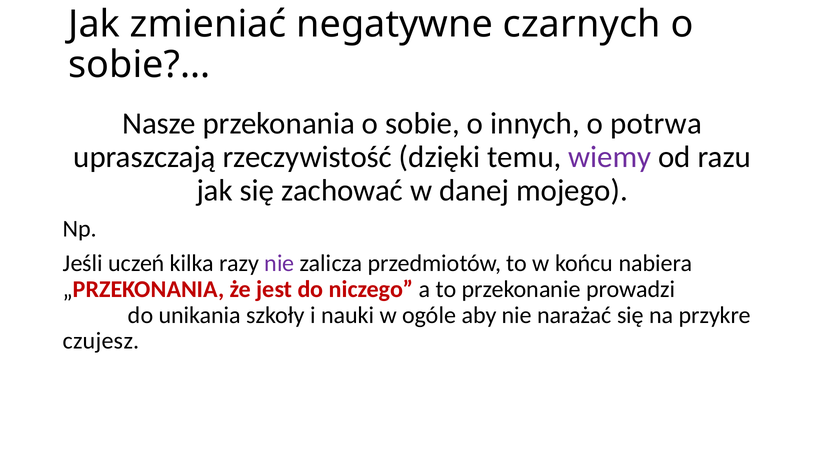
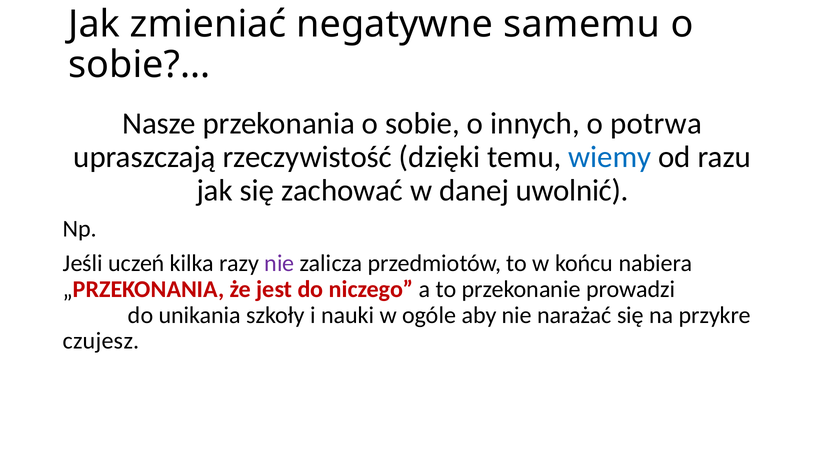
czarnych: czarnych -> samemu (582, 24)
wiemy colour: purple -> blue (610, 157)
mojego: mojego -> uwolnić (572, 190)
